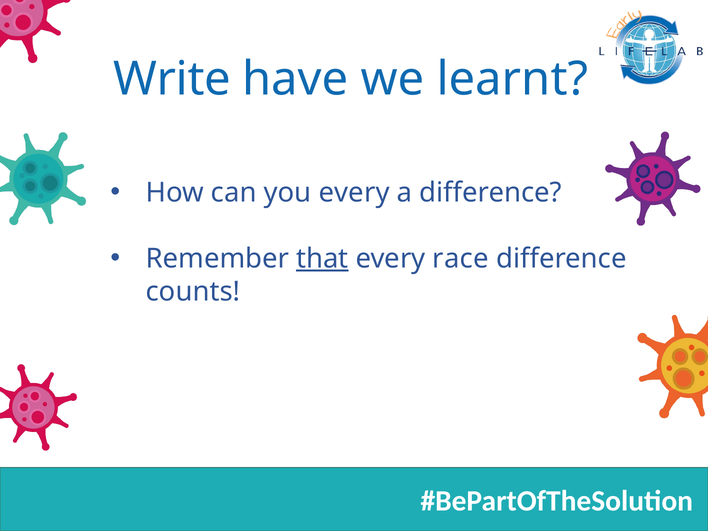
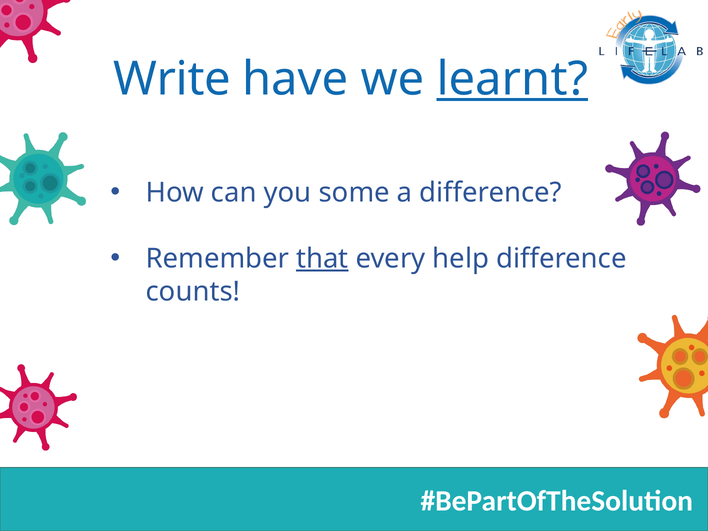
learnt underline: none -> present (512, 79)
you every: every -> some (354, 193)
race: race -> help (461, 259)
